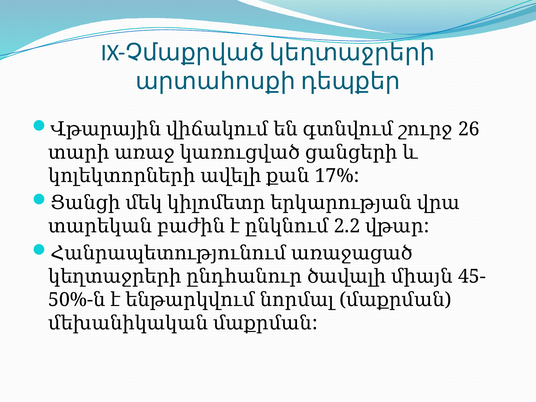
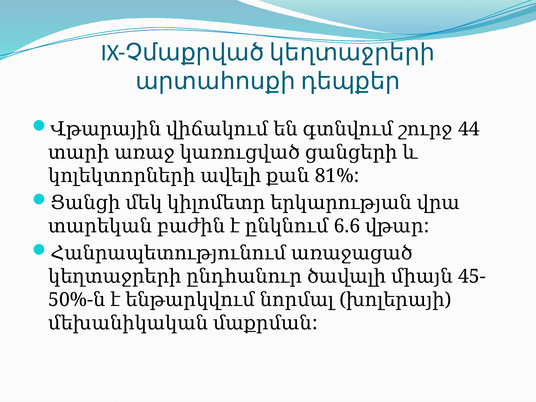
26: 26 -> 44 (469, 129)
17%: 17% -> 81% (337, 176)
2.2: 2.2 -> 6.6 (347, 226)
մաքրման: մաքրման -> խոլերայի (395, 300)
